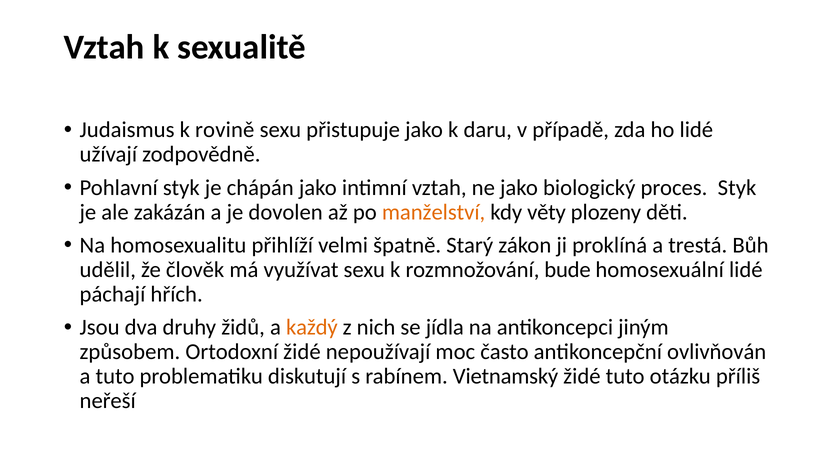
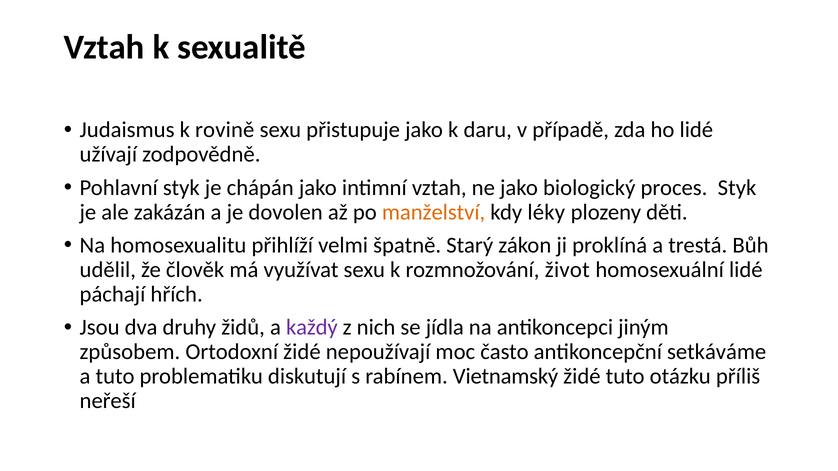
věty: věty -> léky (546, 212)
bude: bude -> život (567, 270)
každý colour: orange -> purple (312, 328)
ovlivňován: ovlivňován -> setkáváme (717, 352)
